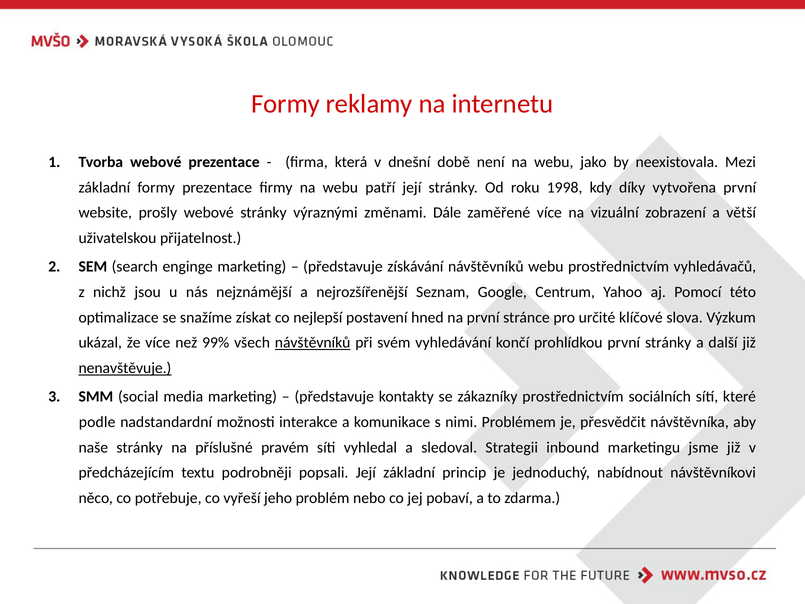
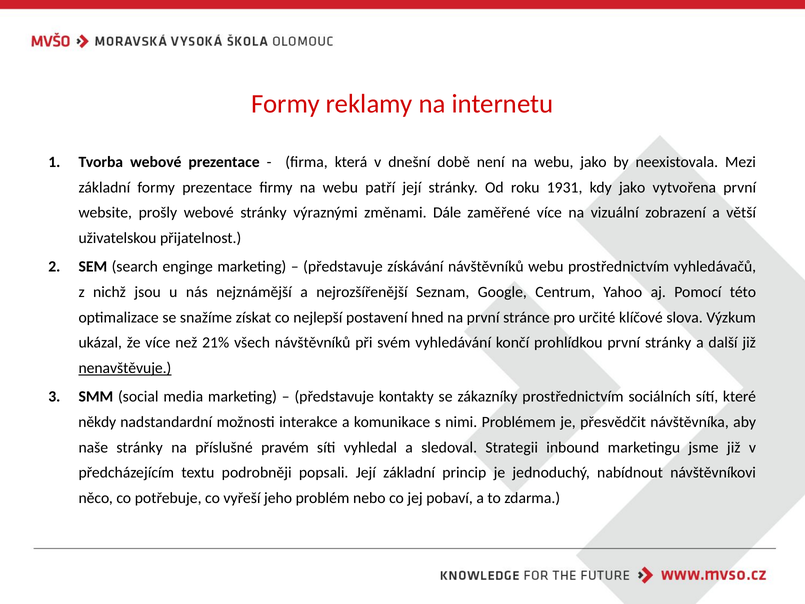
1998: 1998 -> 1931 (565, 187)
kdy díky: díky -> jako (632, 187)
99%: 99% -> 21% (216, 343)
návštěvníků underline: present -> none (313, 343)
podle: podle -> někdy (97, 422)
